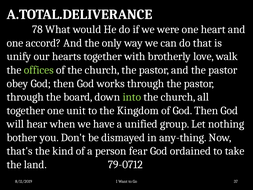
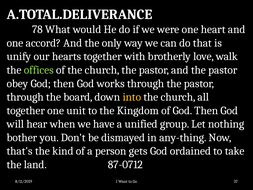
into colour: light green -> yellow (132, 97)
fear: fear -> gets (138, 151)
79-0712: 79-0712 -> 87-0712 (125, 164)
